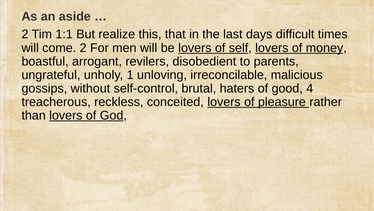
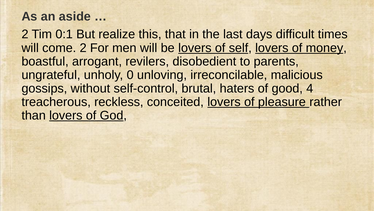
1:1: 1:1 -> 0:1 (64, 34)
1: 1 -> 0 (130, 75)
